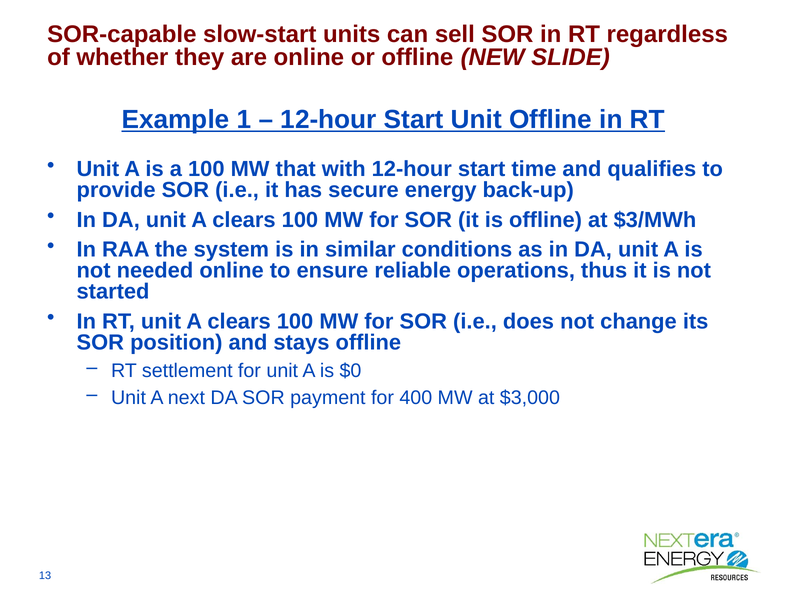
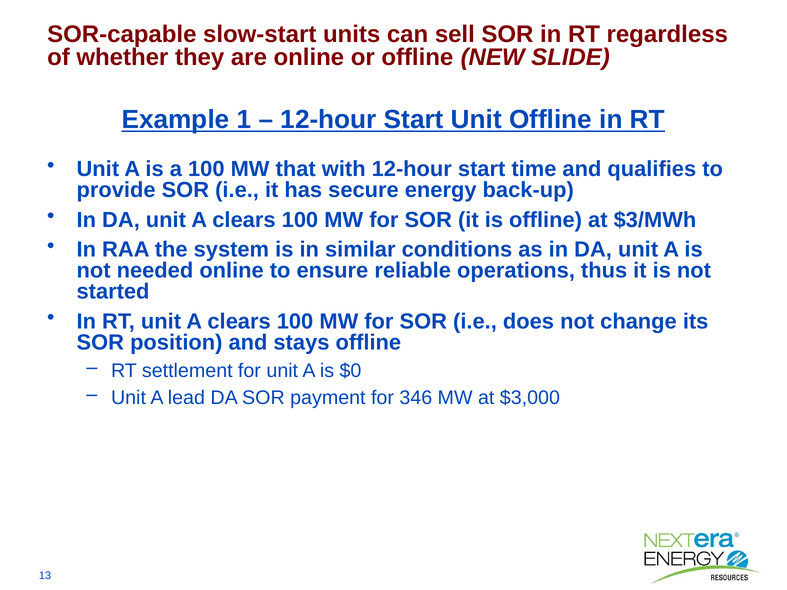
next: next -> lead (186, 398)
400: 400 -> 346 (416, 398)
